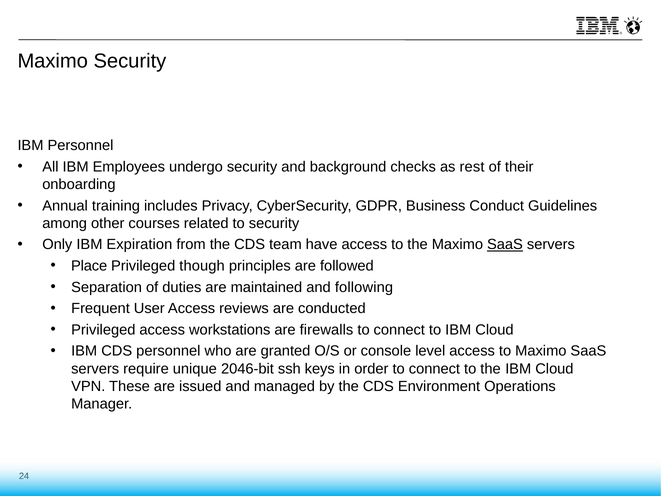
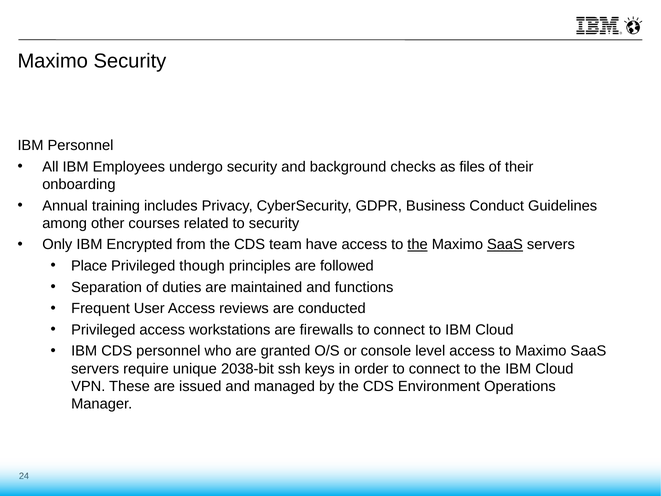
rest: rest -> files (472, 167)
Expiration: Expiration -> Encrypted (139, 245)
the underline: none -> present (418, 245)
following: following -> functions (364, 287)
2046-bit: 2046-bit -> 2038-bit (247, 369)
